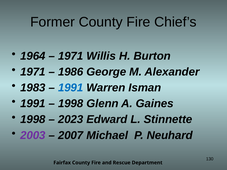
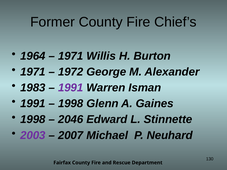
1986: 1986 -> 1972 (71, 72)
1991 colour: blue -> purple (71, 88)
2023: 2023 -> 2046 (71, 120)
